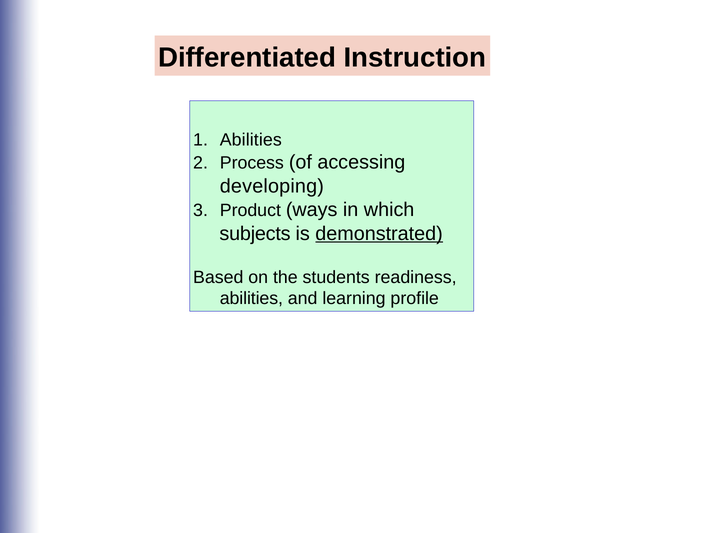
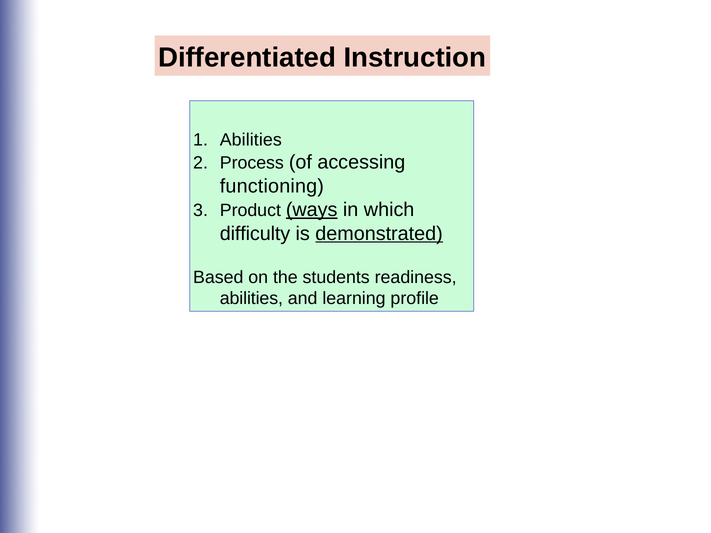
developing: developing -> functioning (272, 186)
ways underline: none -> present (312, 210)
subjects: subjects -> difficulty (255, 234)
